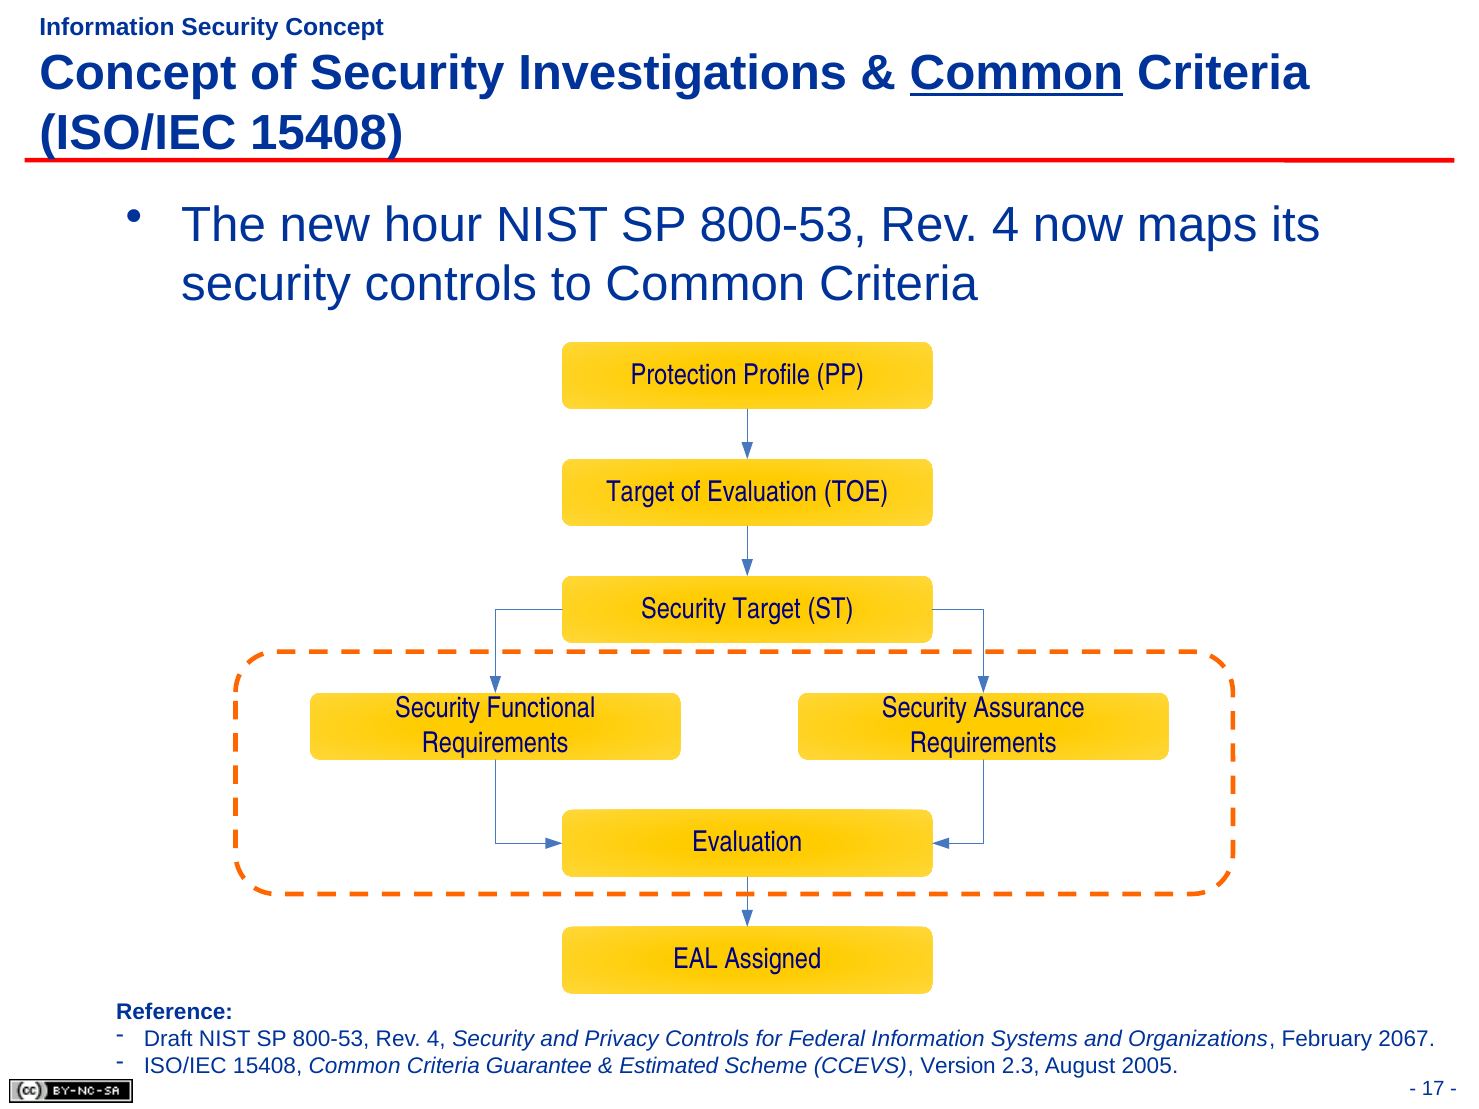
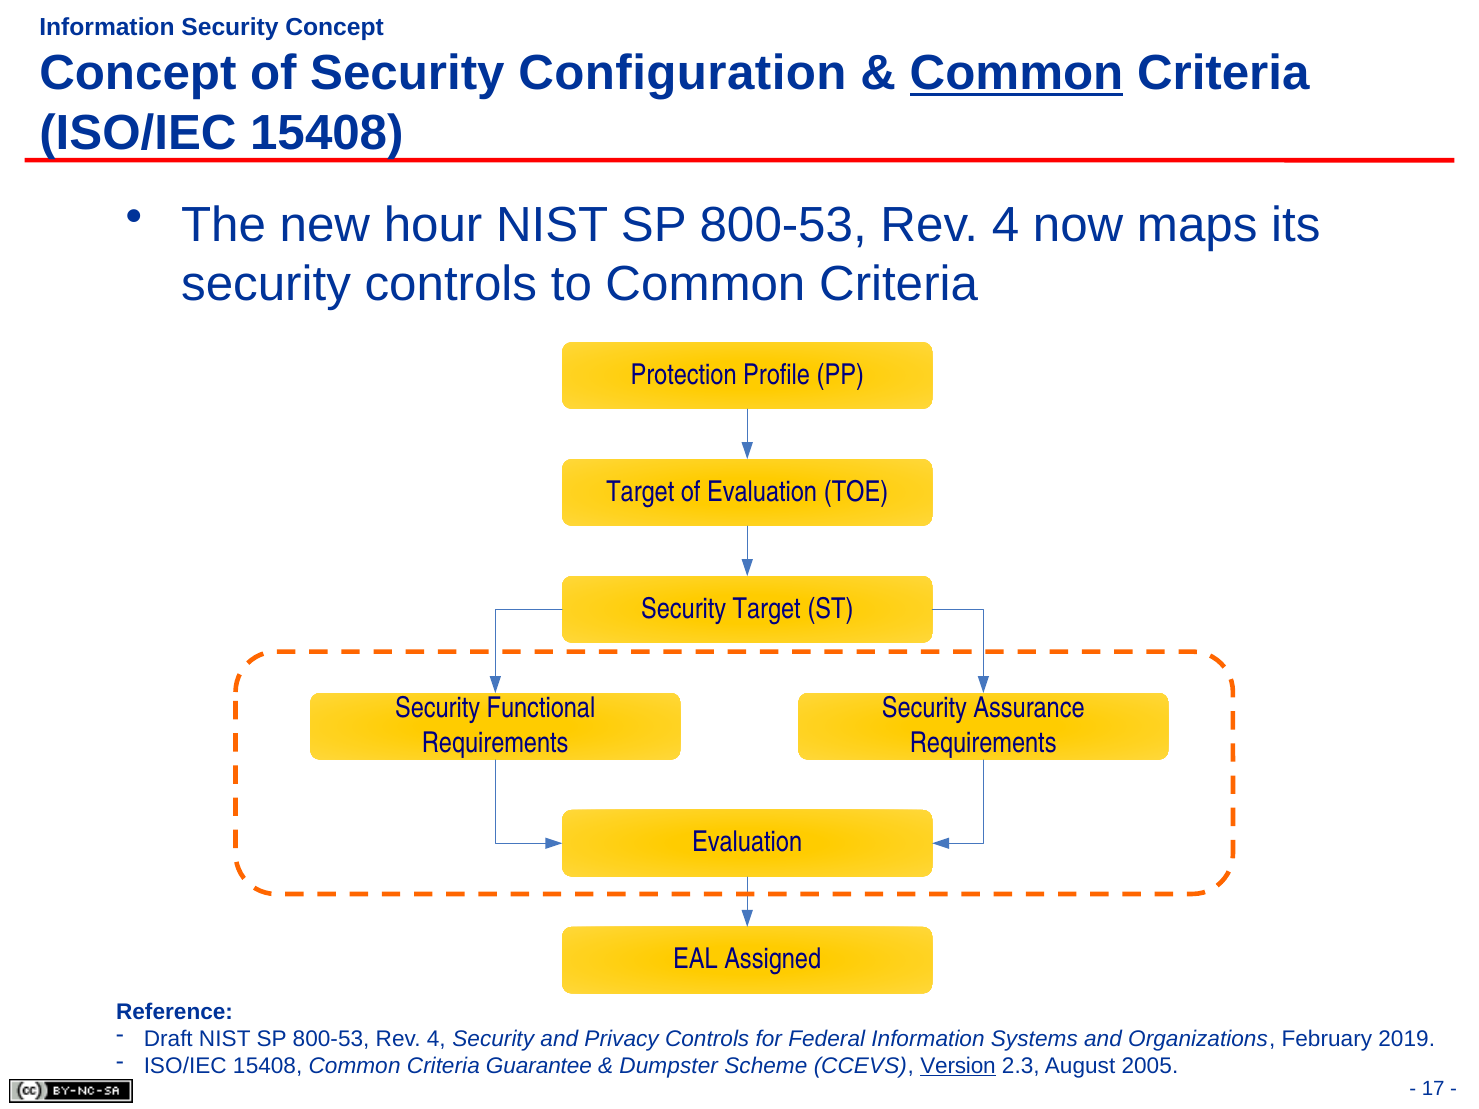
Investigations: Investigations -> Configuration (682, 74)
2067: 2067 -> 2019 (1407, 1039)
Estimated: Estimated -> Dumpster (669, 1066)
Version underline: none -> present (958, 1066)
